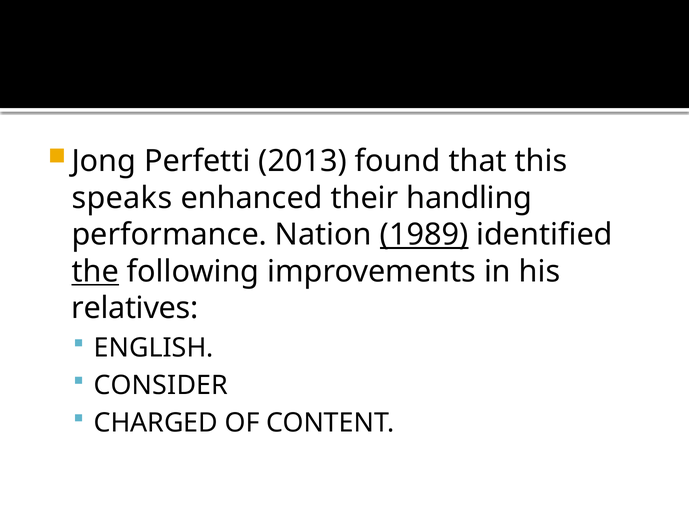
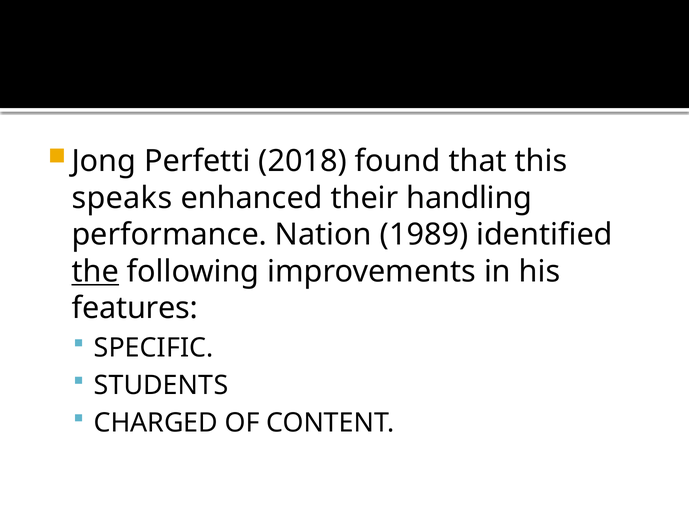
2013: 2013 -> 2018 (303, 161)
1989 underline: present -> none (424, 235)
relatives: relatives -> features (135, 308)
ENGLISH: ENGLISH -> SPECIFIC (154, 348)
CONSIDER: CONSIDER -> STUDENTS (161, 385)
